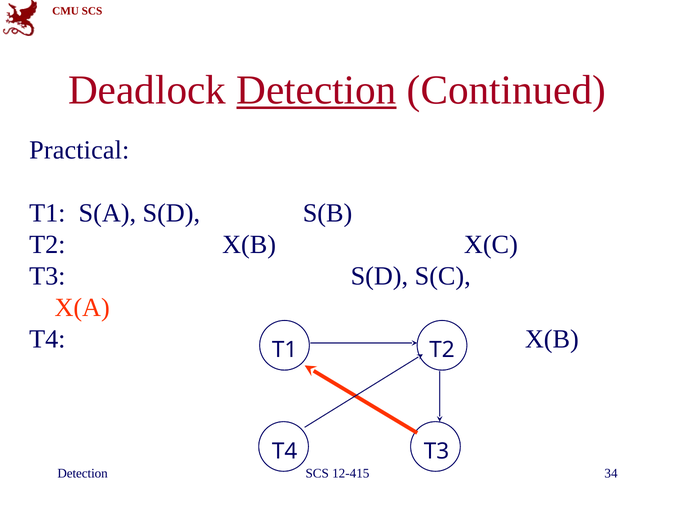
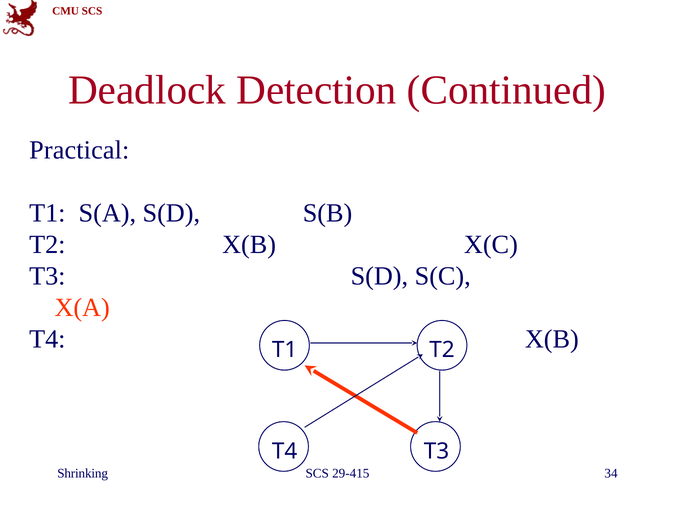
Detection underline: present -> none (316, 90)
Detection: Detection -> Shrinking (83, 473)
12-415: 12-415 -> 29-415 (351, 473)
